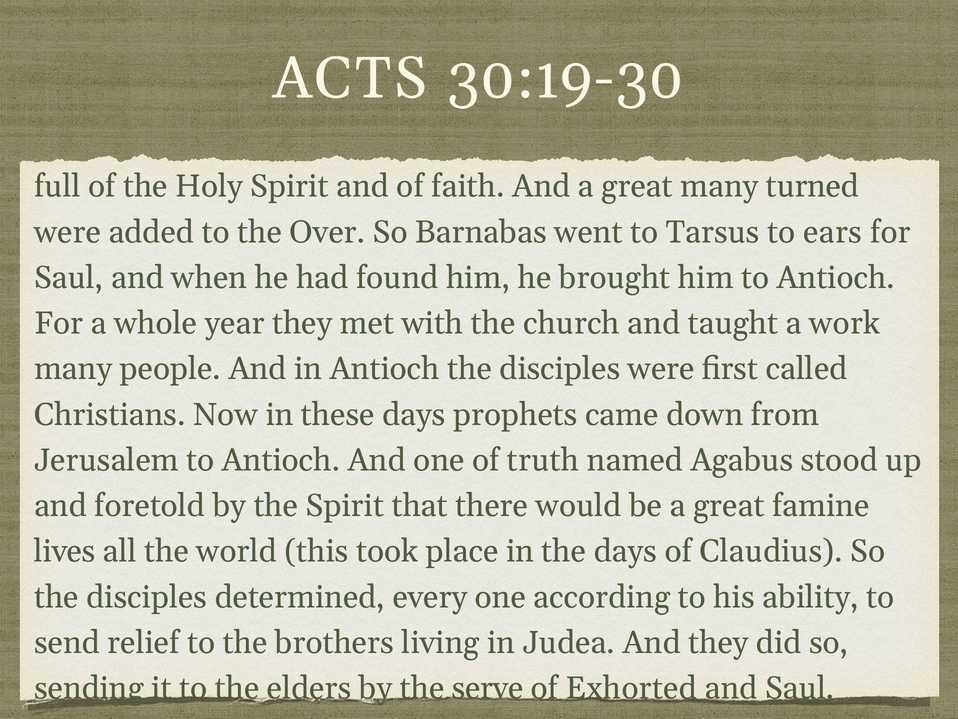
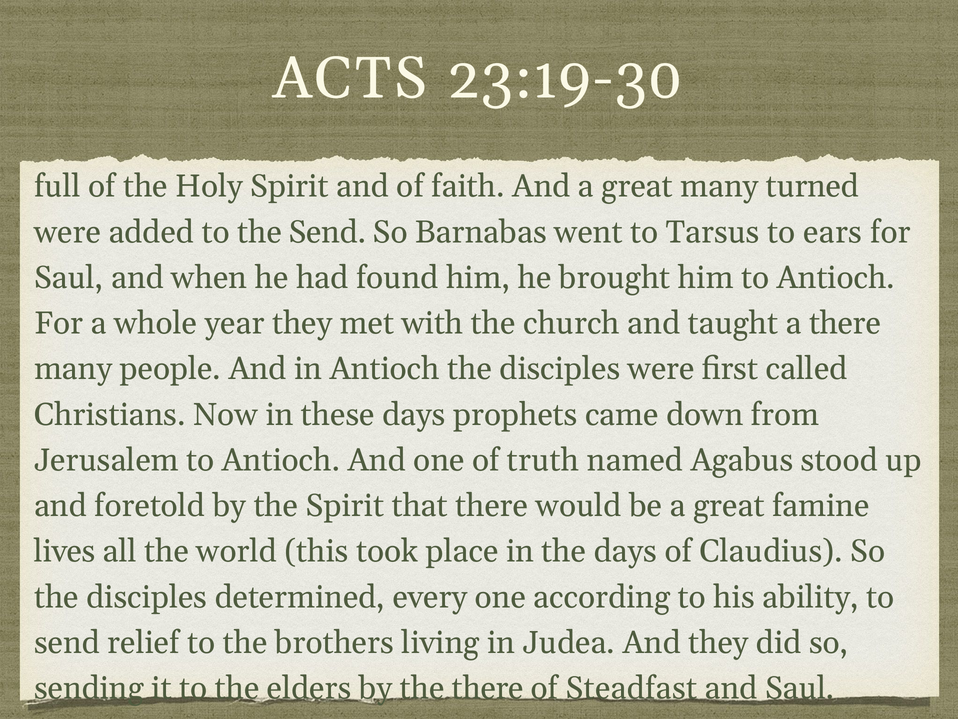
30:19-30: 30:19-30 -> 23:19-30 (565, 78)
the Over: Over -> Send (327, 232)
a work: work -> there (845, 323)
the serve: serve -> there (488, 688)
Exhorted: Exhorted -> Steadfast (631, 688)
